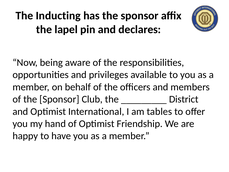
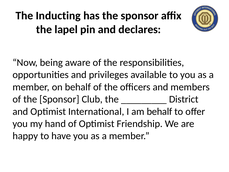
am tables: tables -> behalf (159, 111)
